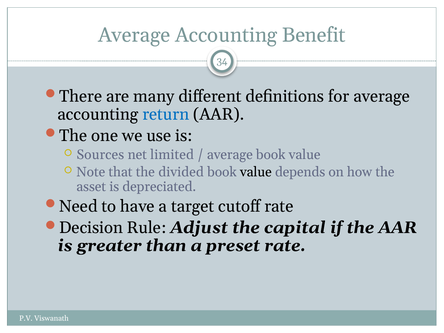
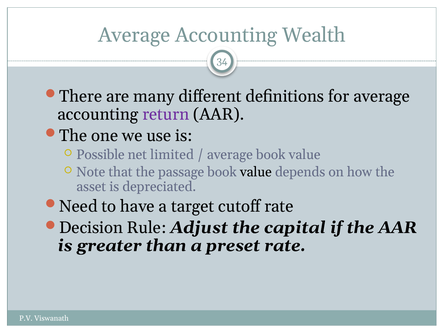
Benefit: Benefit -> Wealth (314, 35)
return colour: blue -> purple (166, 114)
Sources: Sources -> Possible (100, 155)
divided: divided -> passage (181, 172)
